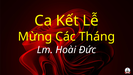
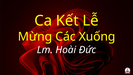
Tháng: Tháng -> Xuống (97, 37)
